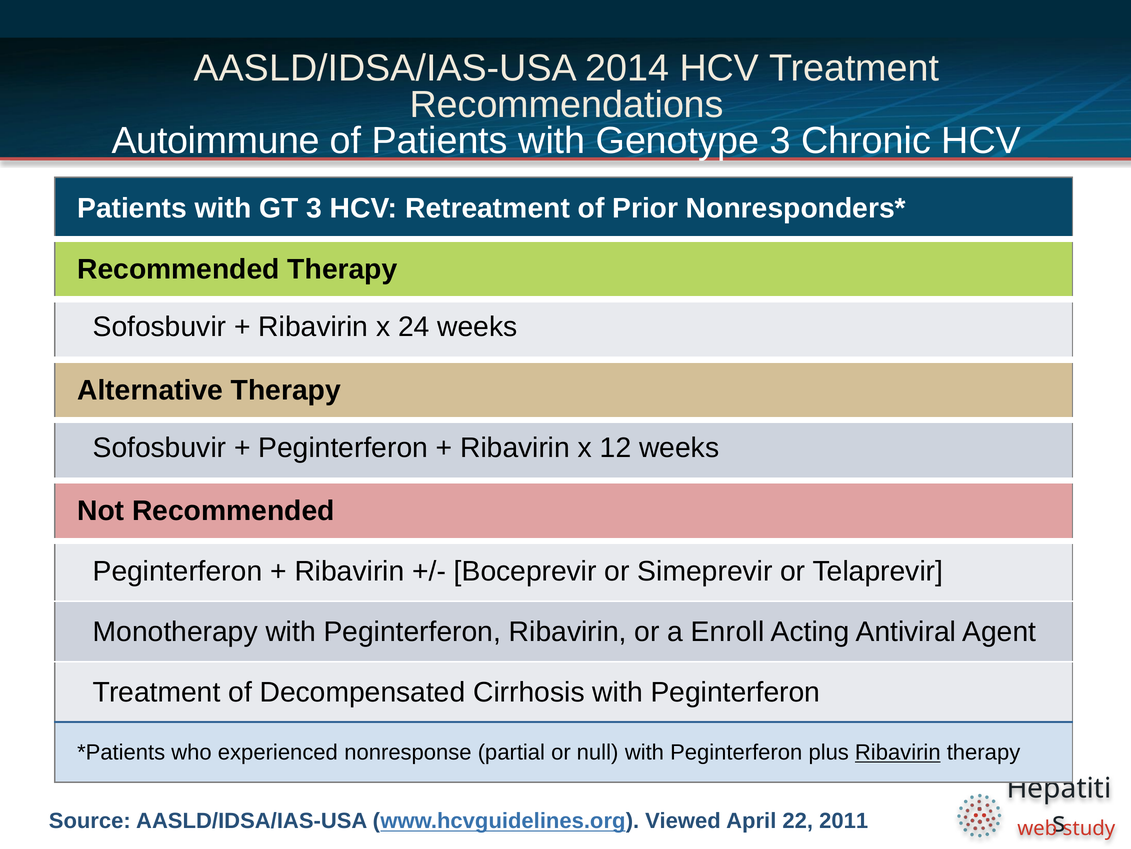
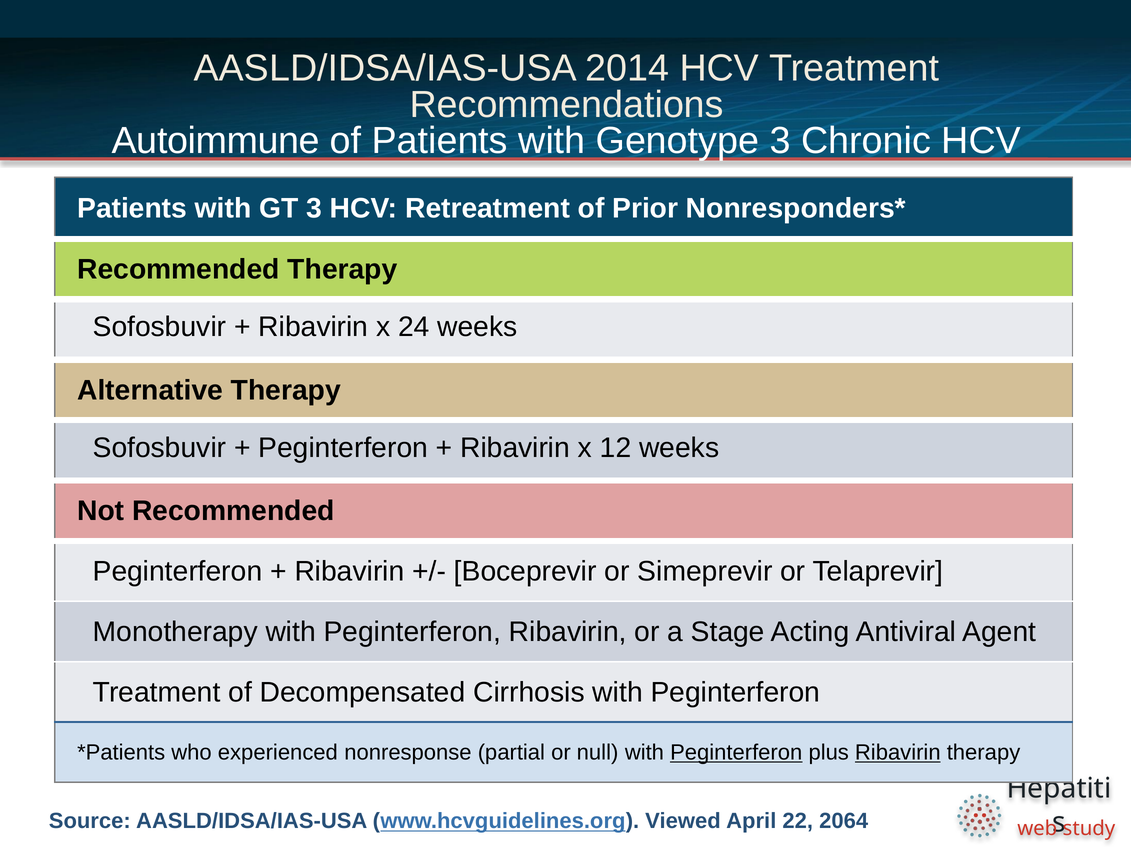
Enroll: Enroll -> Stage (728, 631)
Peginterferon underline: none -> present (736, 752)
2011: 2011 -> 2064 (844, 821)
